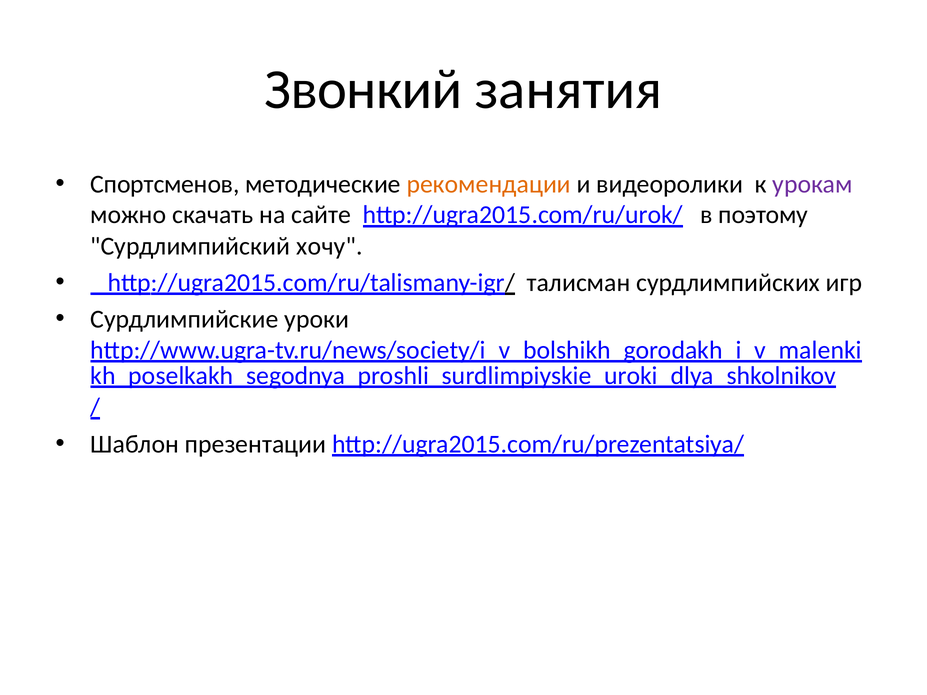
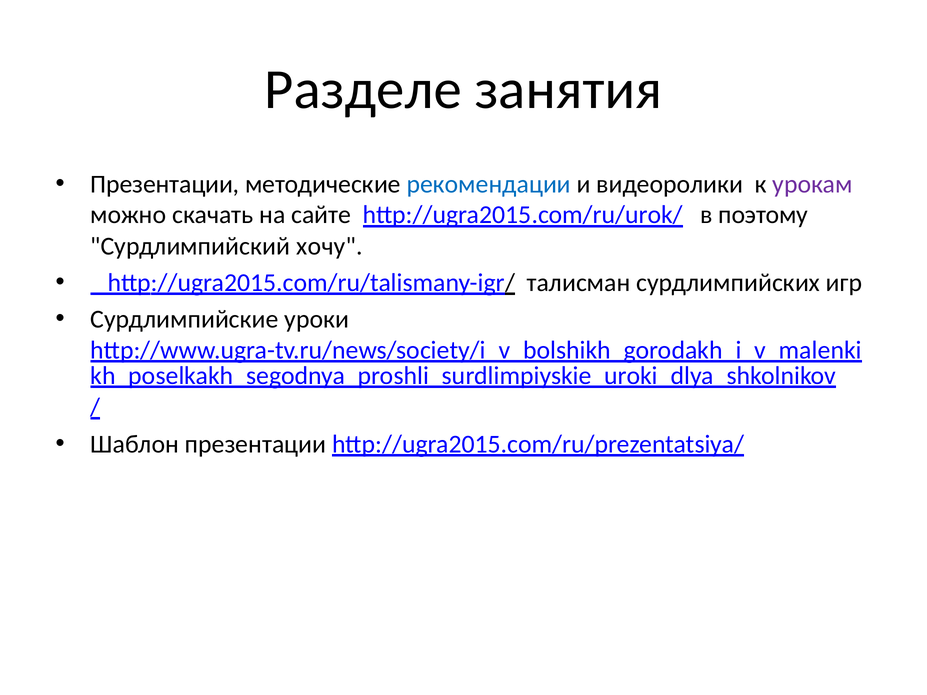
Звонкий: Звонкий -> Разделе (363, 90)
Спортсменов: Спортсменов -> Презентации (165, 184)
рекомендации colour: orange -> blue (489, 184)
